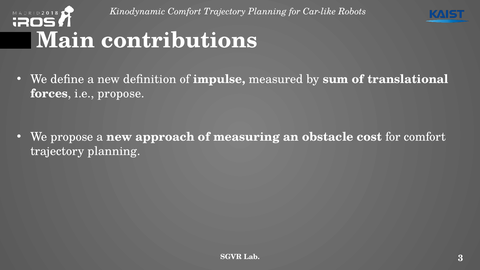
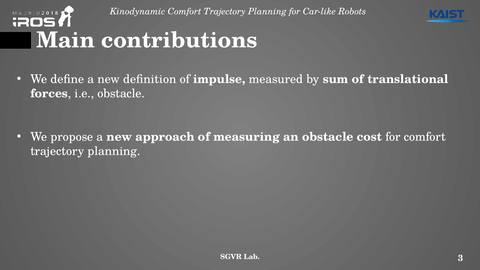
i.e propose: propose -> obstacle (121, 94)
